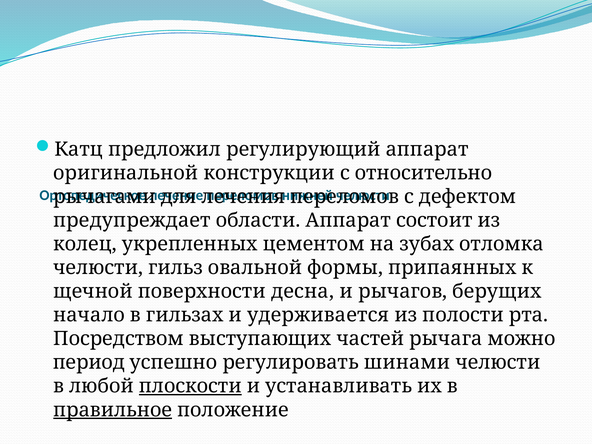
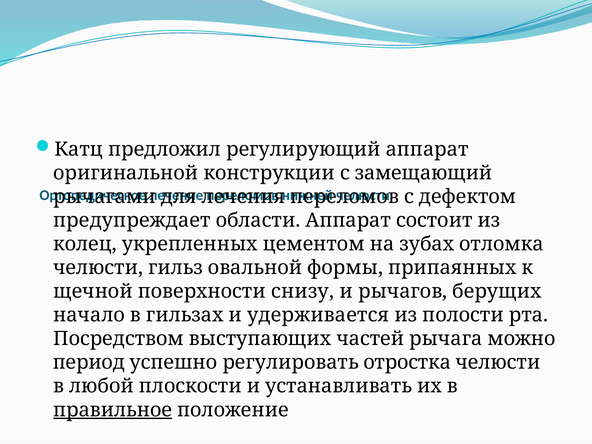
относительно: относительно -> замещающий (424, 173)
десна: десна -> снизу (303, 291)
шинами: шинами -> отростка (407, 362)
плоскости underline: present -> none (190, 386)
